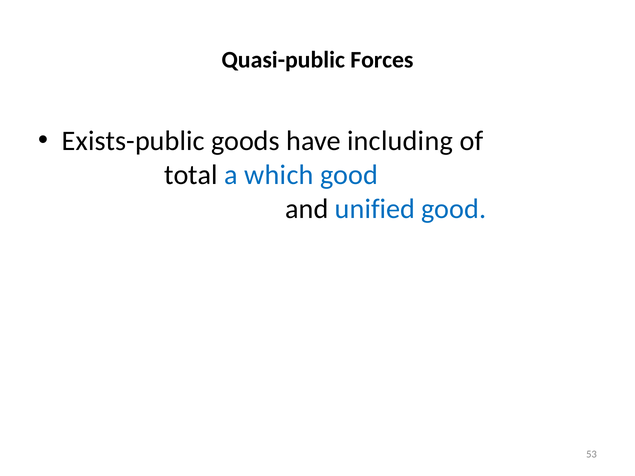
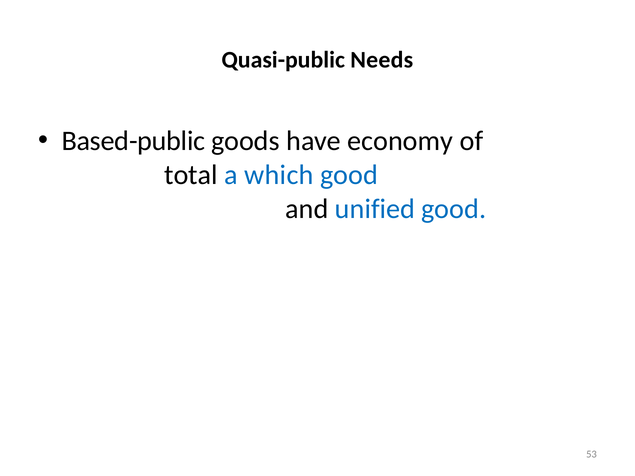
Forces: Forces -> Needs (382, 60)
Exists-public: Exists-public -> Based-public (133, 141)
including: including -> economy (400, 141)
